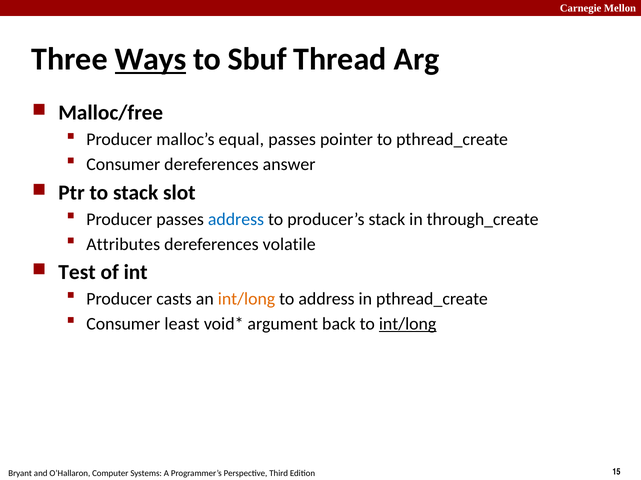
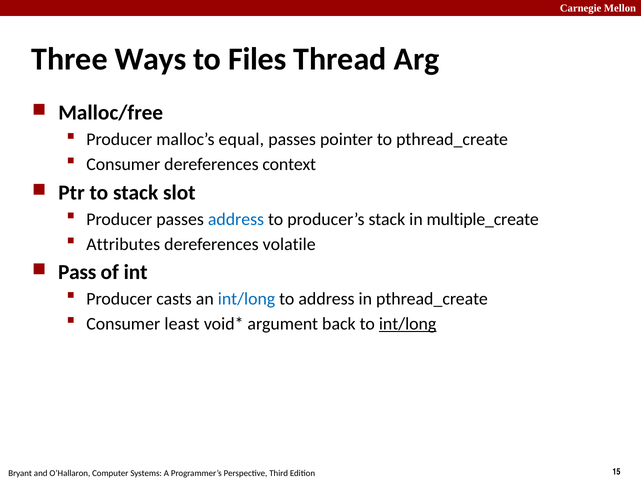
Ways underline: present -> none (151, 59)
Sbuf: Sbuf -> Files (257, 59)
answer: answer -> context (289, 165)
through_create: through_create -> multiple_create (483, 220)
Test: Test -> Pass (77, 273)
int/long colour: orange -> blue (247, 299)
